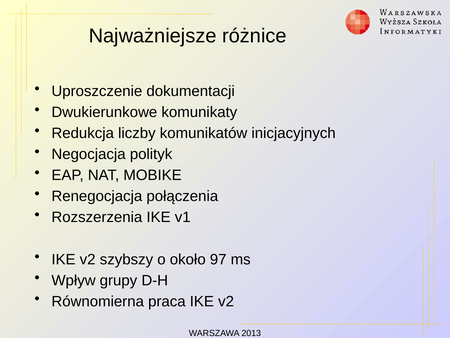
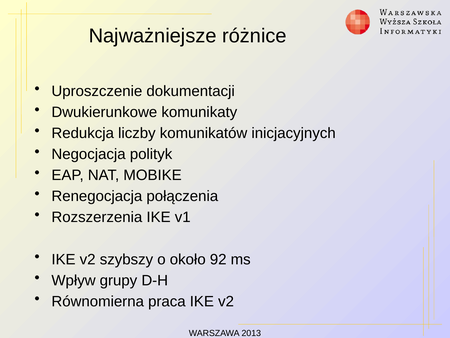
97: 97 -> 92 (218, 259)
